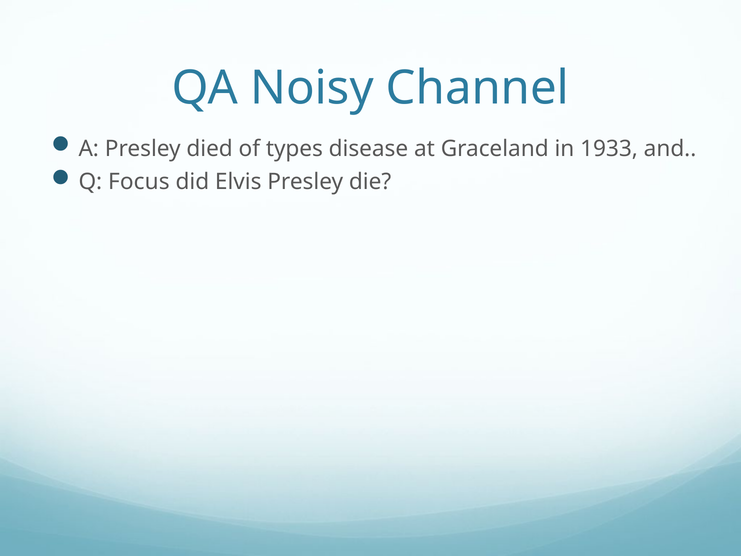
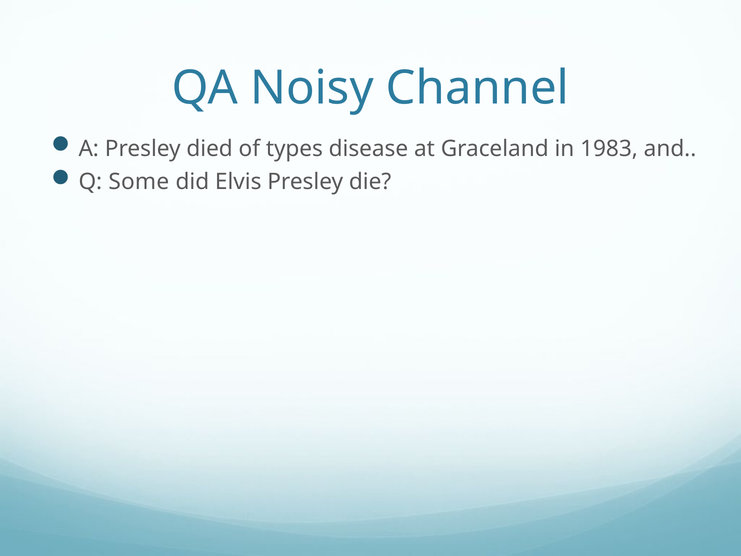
1933: 1933 -> 1983 (609, 149)
Focus: Focus -> Some (139, 182)
